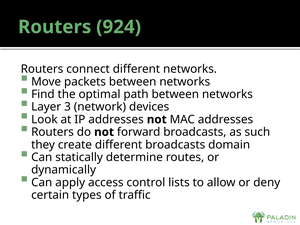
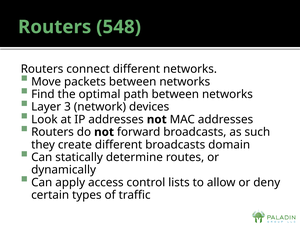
924: 924 -> 548 (119, 27)
